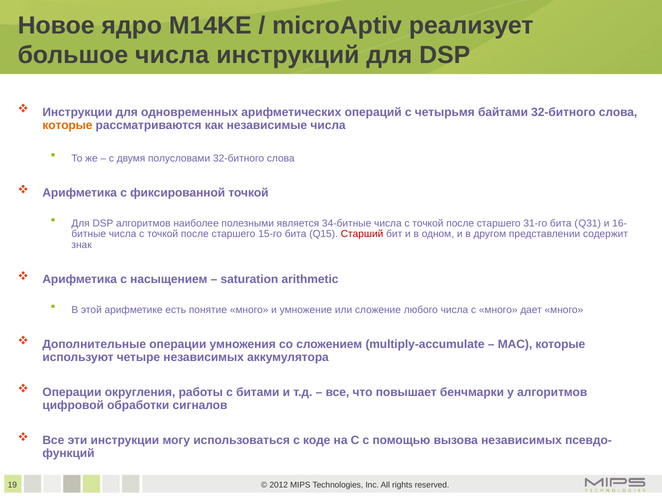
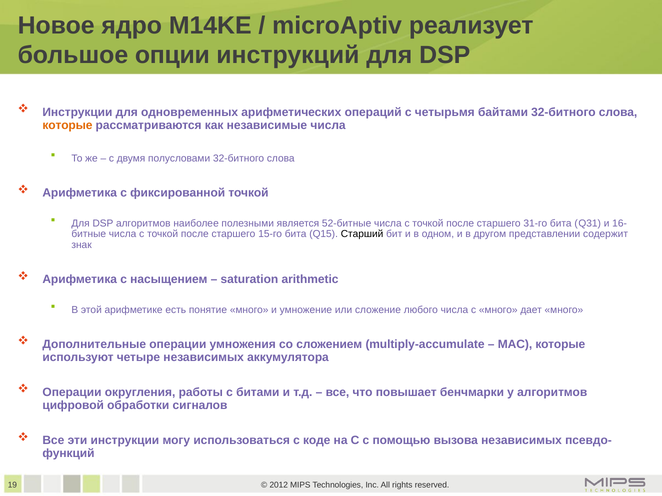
большое числа: числа -> опции (172, 55)
34-битные: 34-битные -> 52-битные (347, 223)
Старший colour: red -> black (362, 234)
